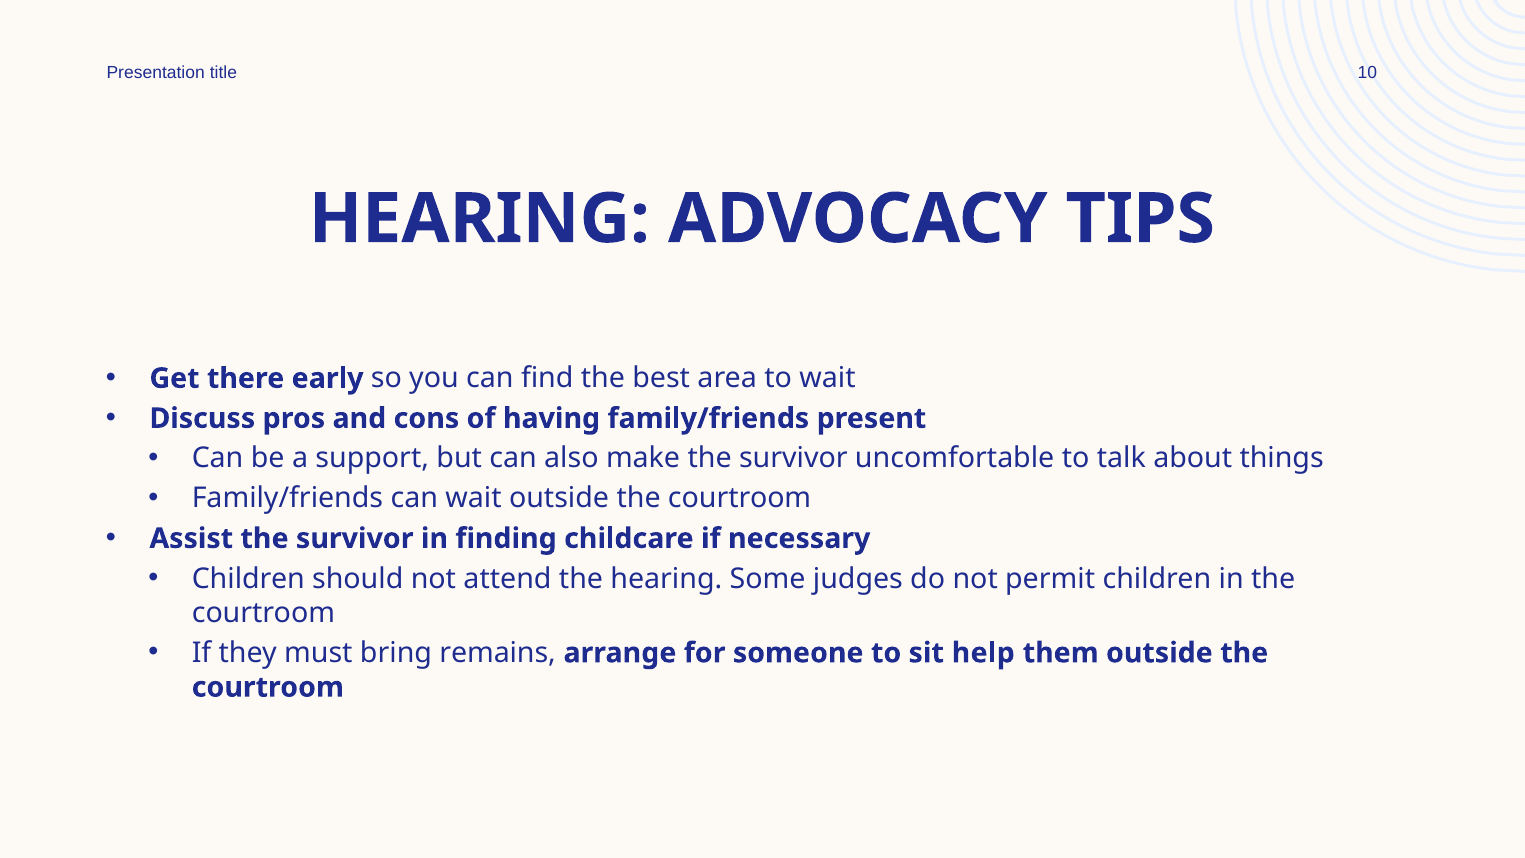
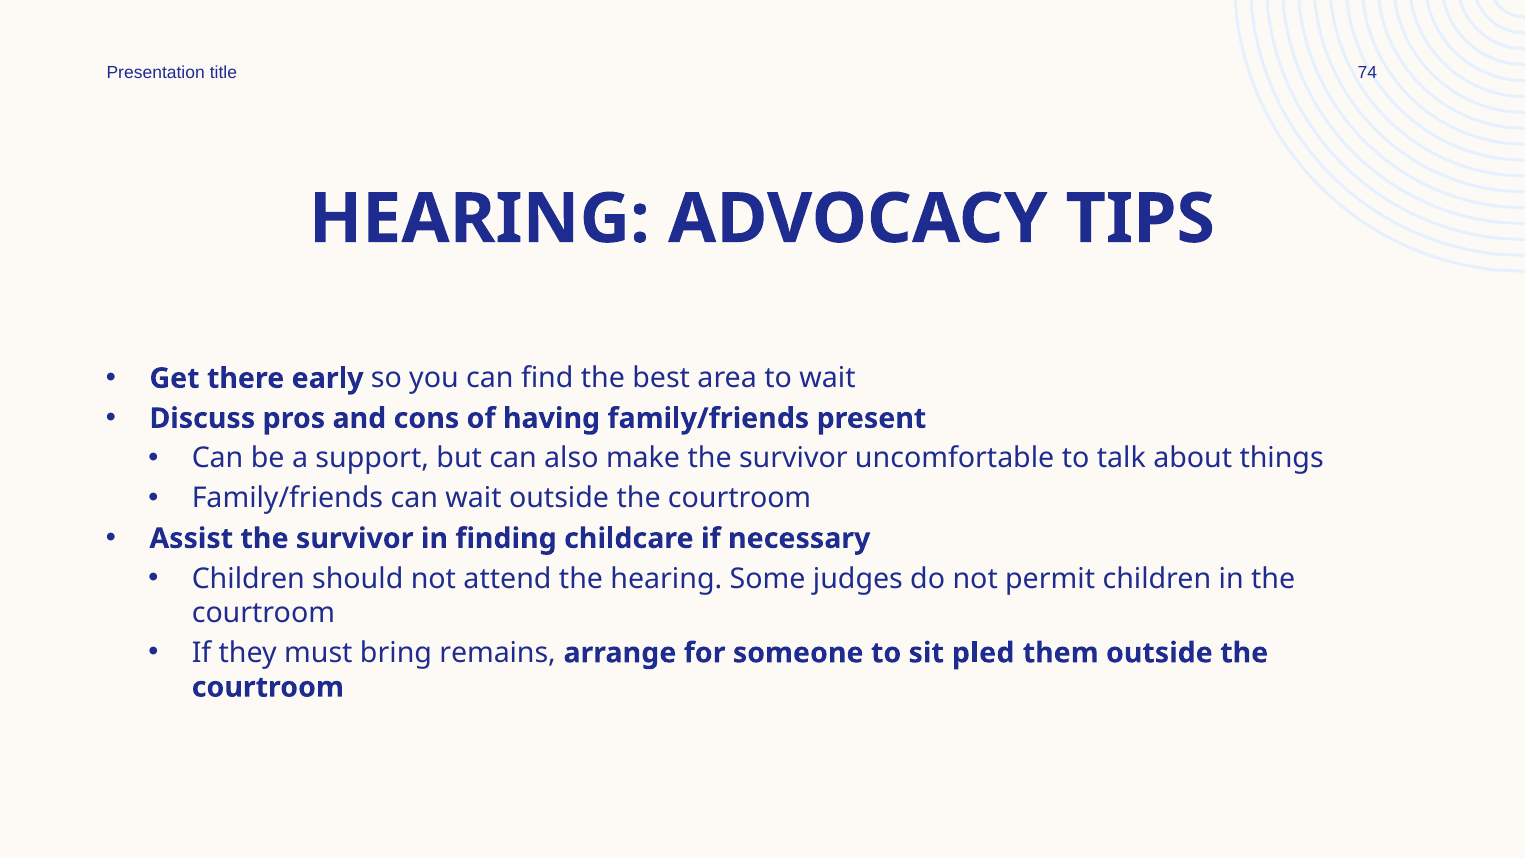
10: 10 -> 74 (1367, 72)
help: help -> pled (983, 653)
